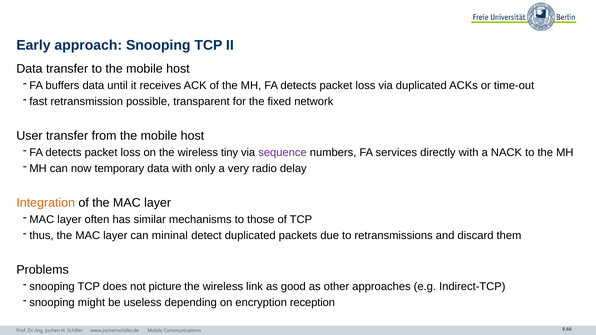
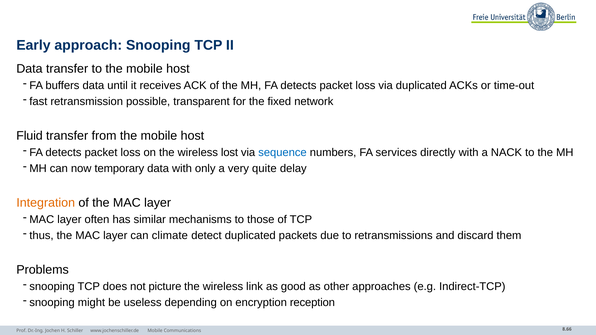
User: User -> Fluid (30, 136)
tiny: tiny -> lost (230, 153)
sequence colour: purple -> blue (282, 153)
radio: radio -> quite (264, 169)
mininal: mininal -> climate (170, 236)
